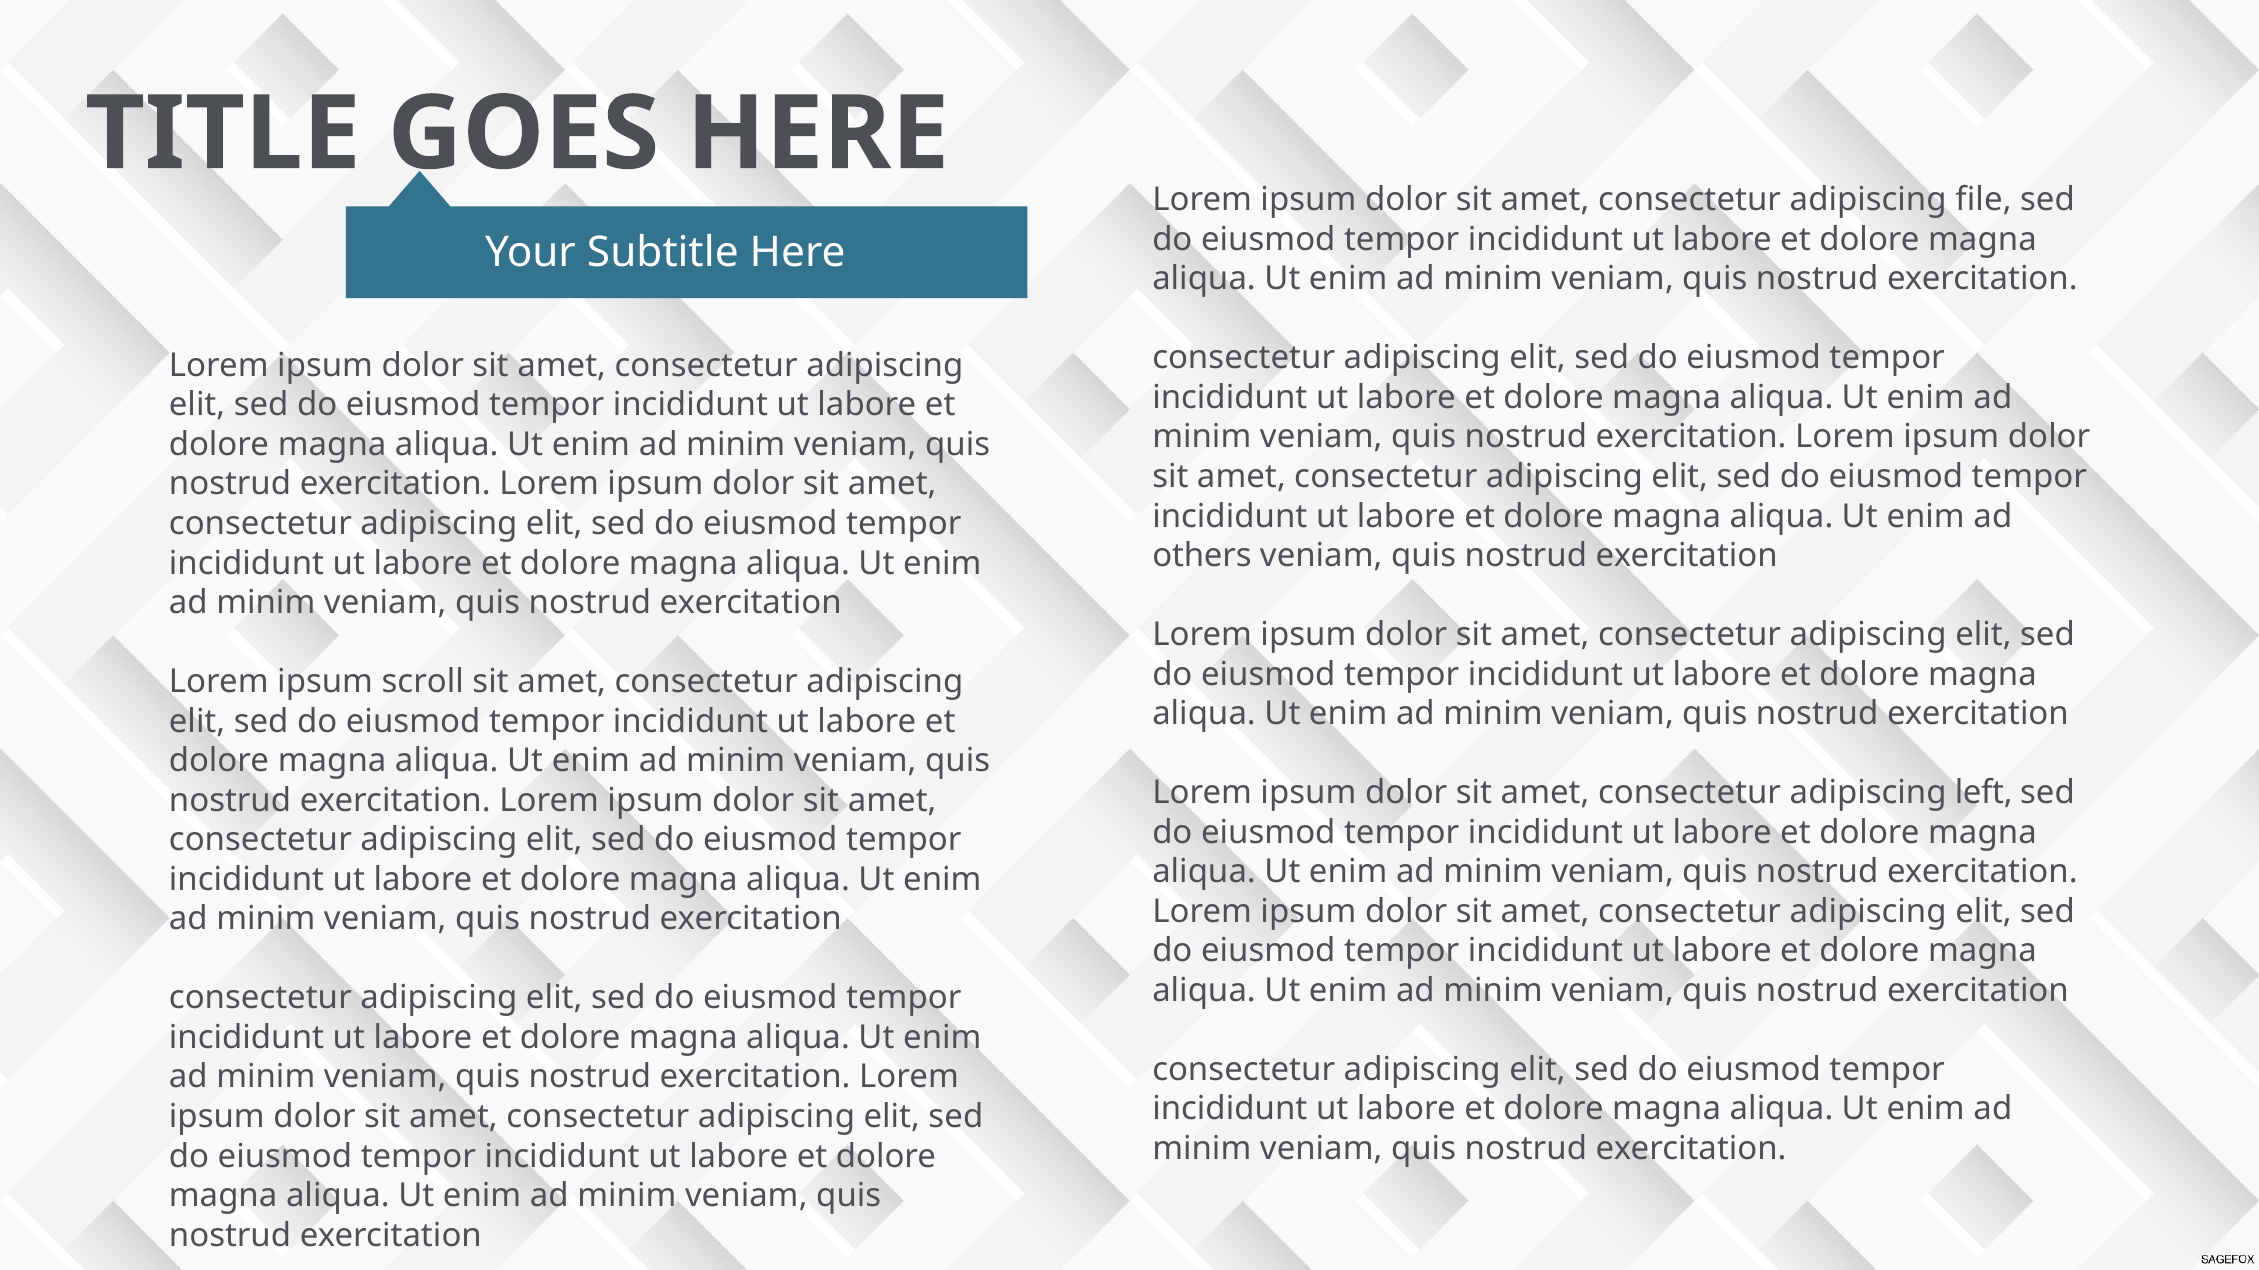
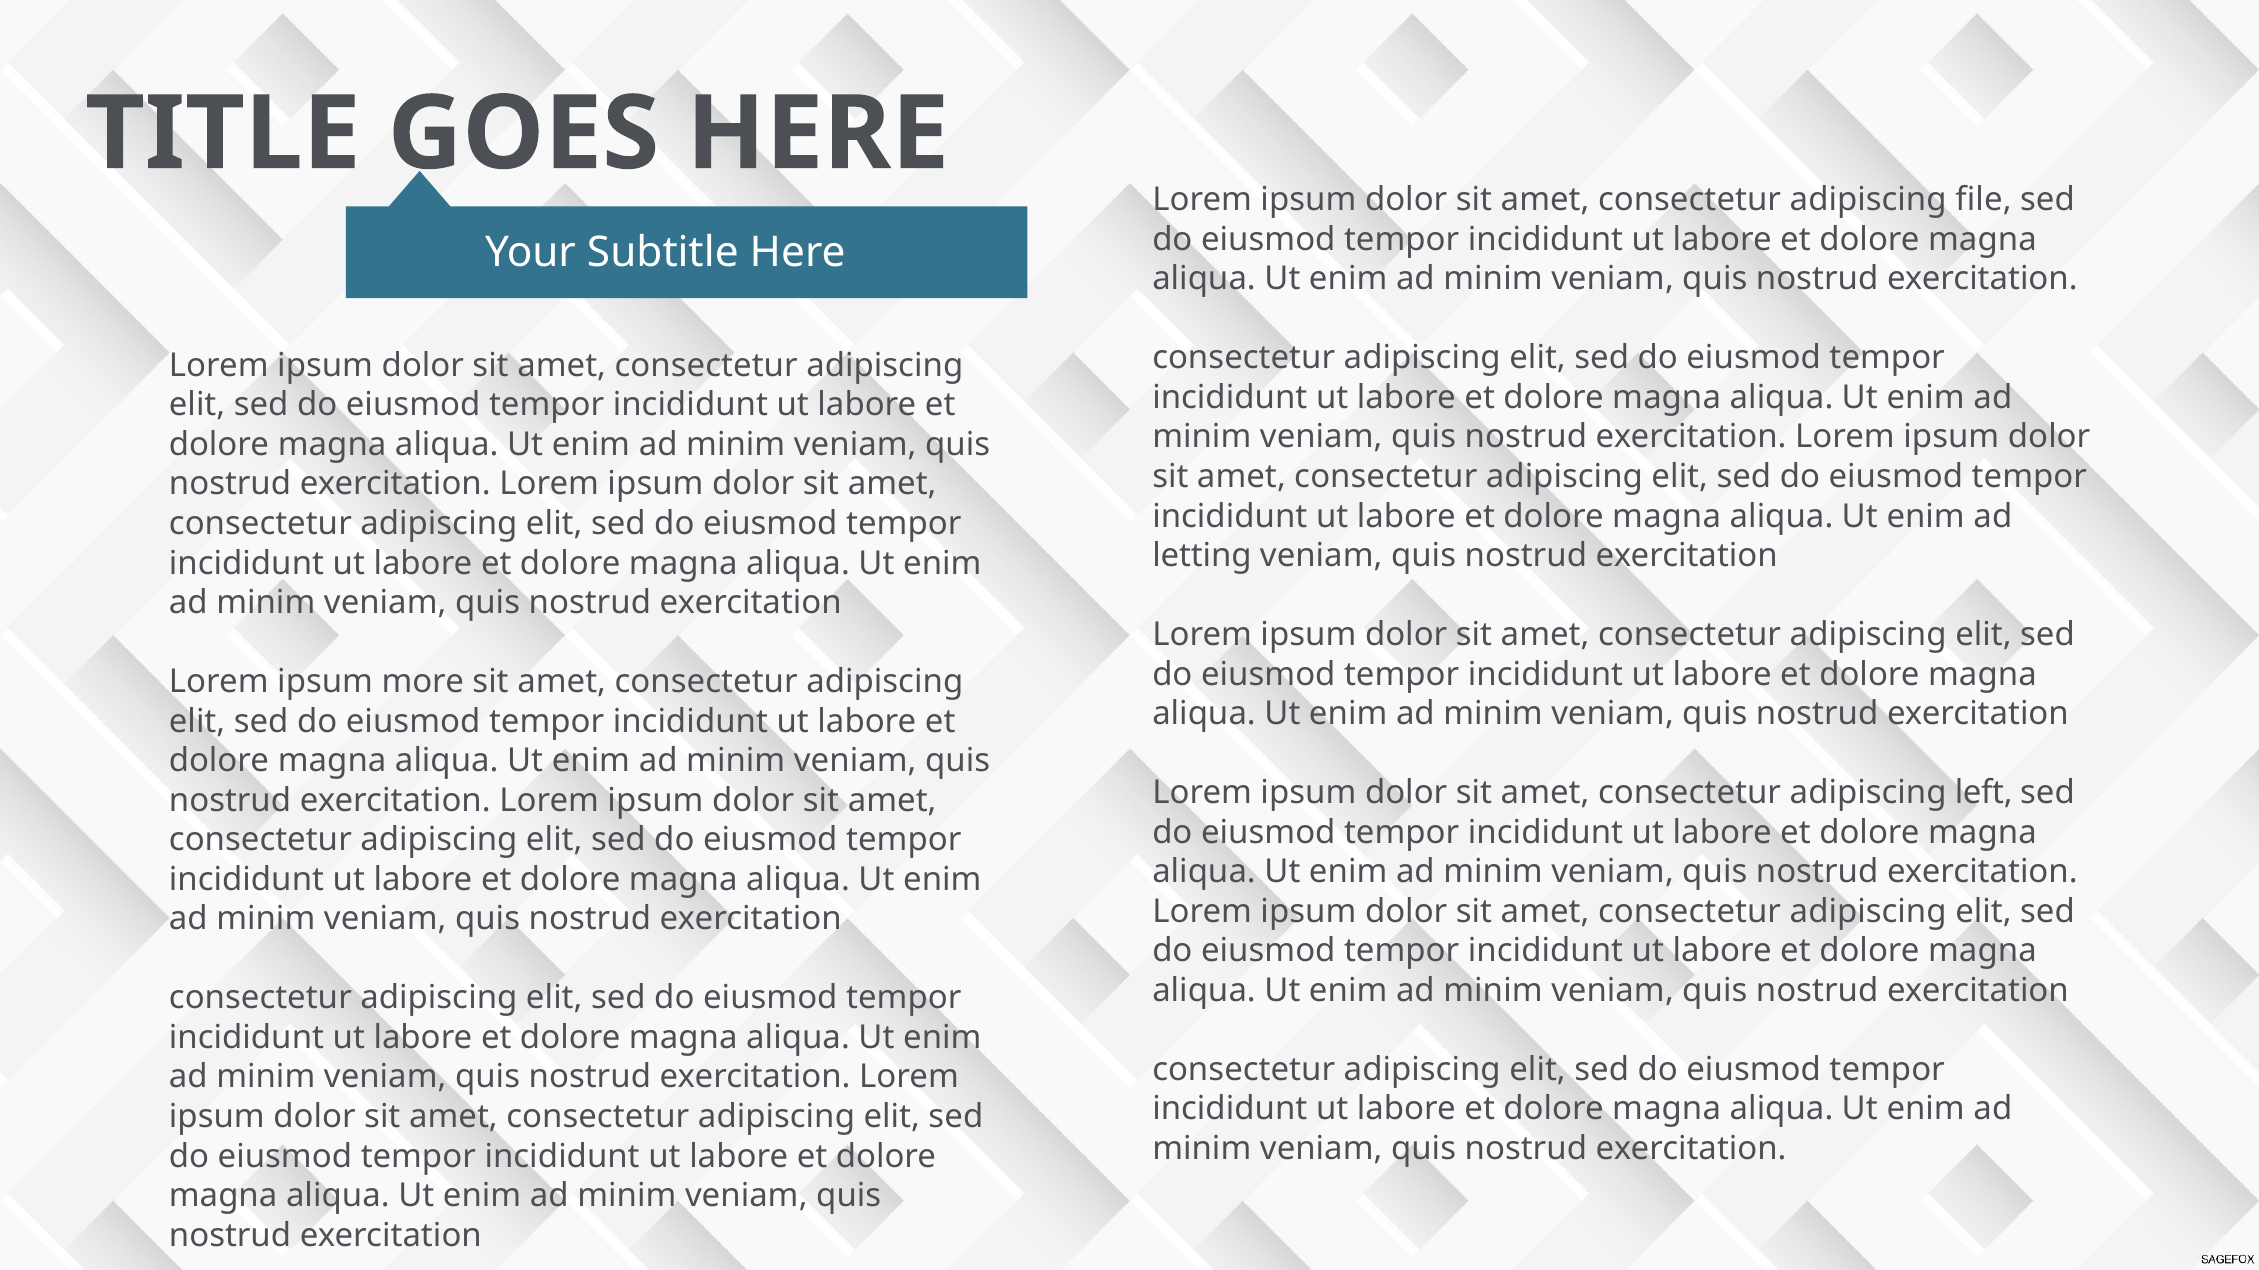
others: others -> letting (1202, 556)
scroll: scroll -> more (423, 682)
